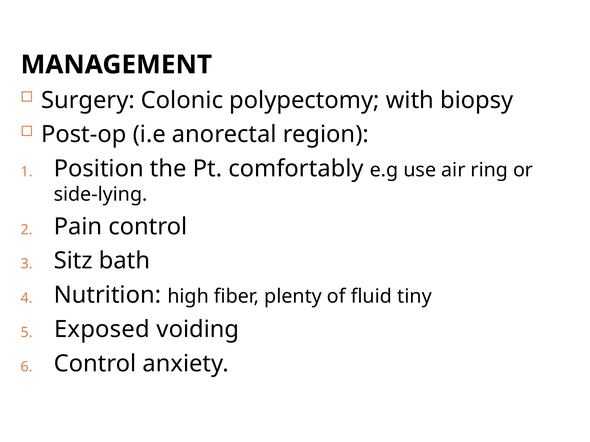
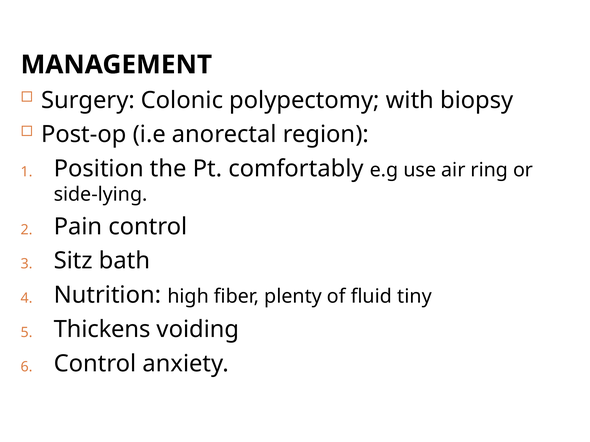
Exposed: Exposed -> Thickens (102, 330)
